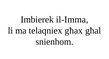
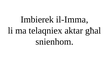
għax: għax -> aktar (74, 30)
